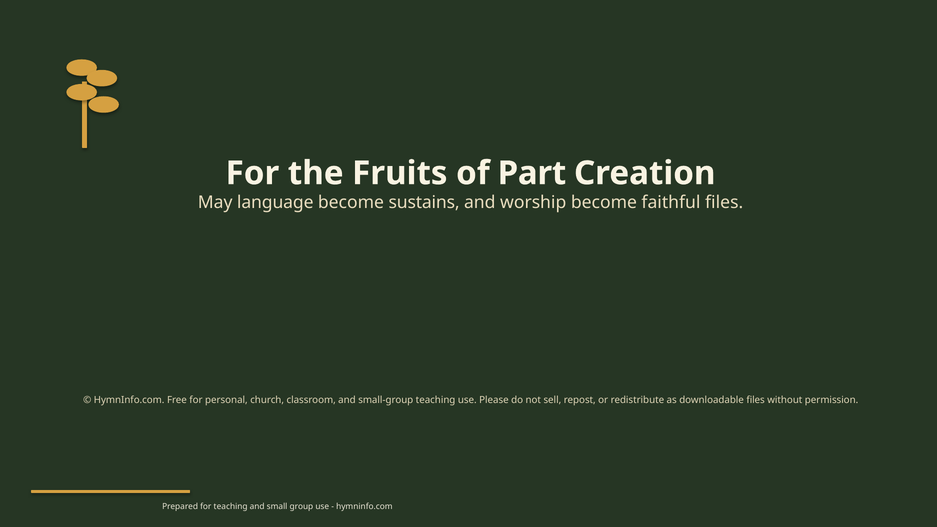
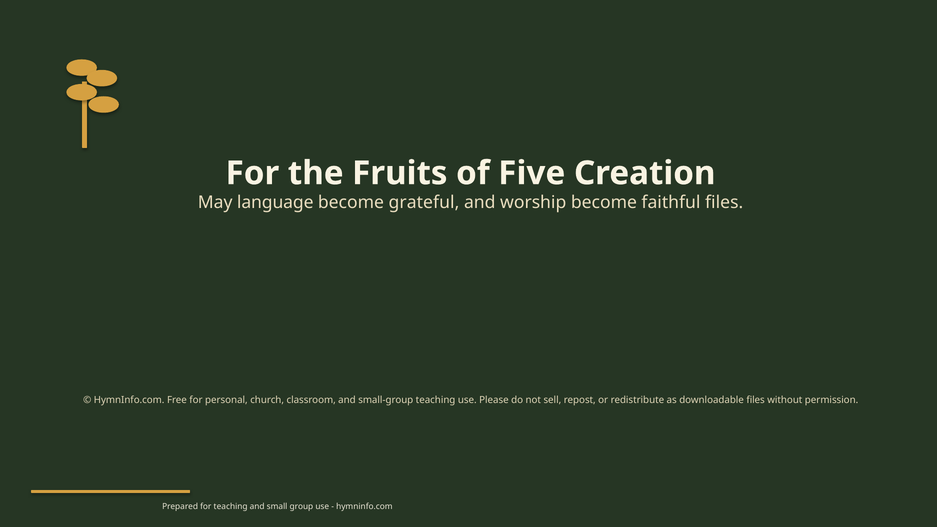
Part: Part -> Five (532, 173)
sustains: sustains -> grateful (424, 203)
